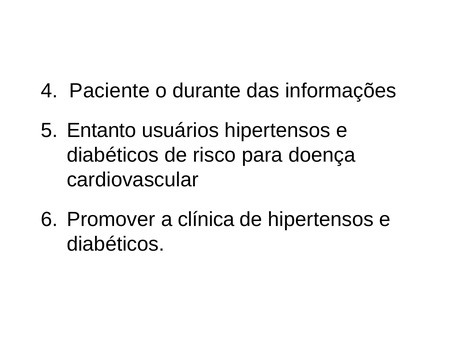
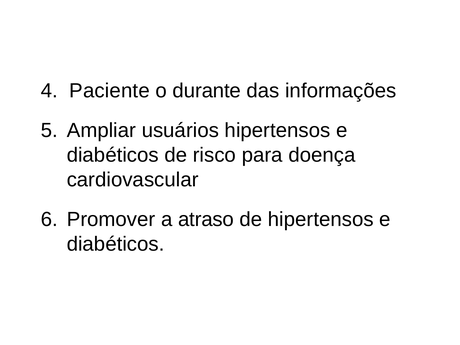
Entanto: Entanto -> Ampliar (101, 131)
clínica: clínica -> atraso (206, 219)
